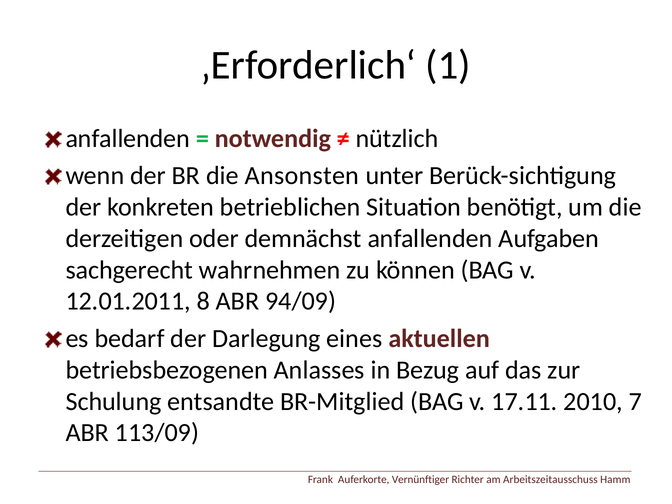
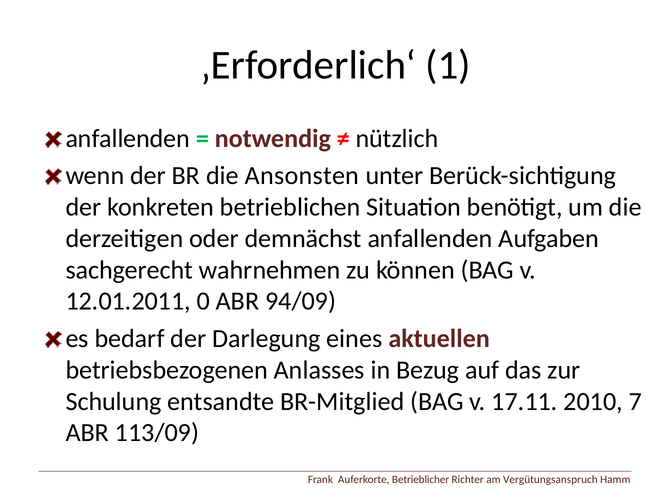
8: 8 -> 0 (203, 301)
Vernünftiger: Vernünftiger -> Betrieblicher (421, 480)
Arbeitszeitausschuss: Arbeitszeitausschuss -> Vergütungsanspruch (550, 480)
